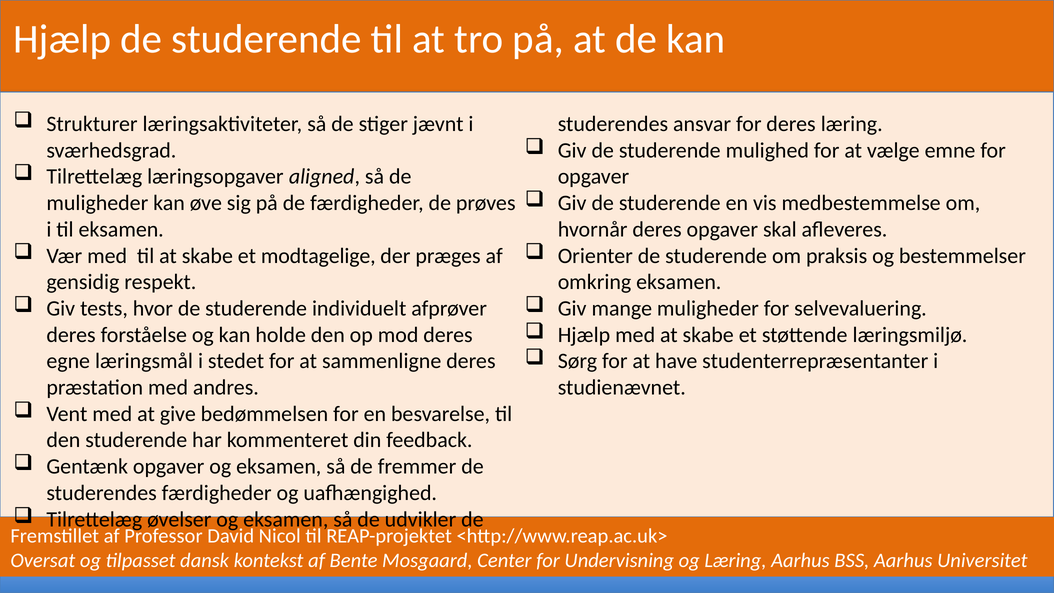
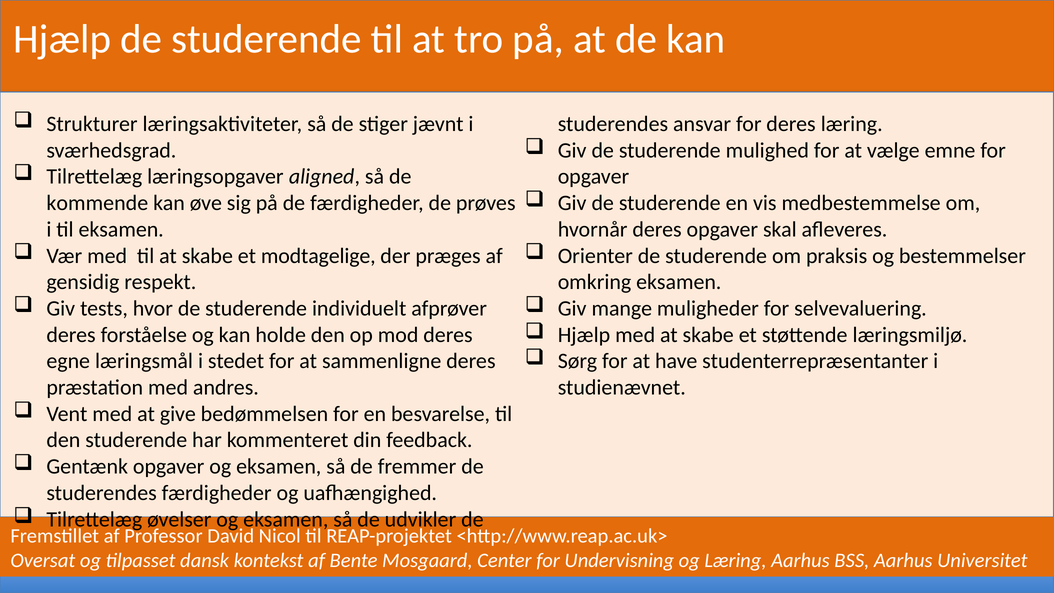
muligheder: muligheder -> kommende (97, 203)
